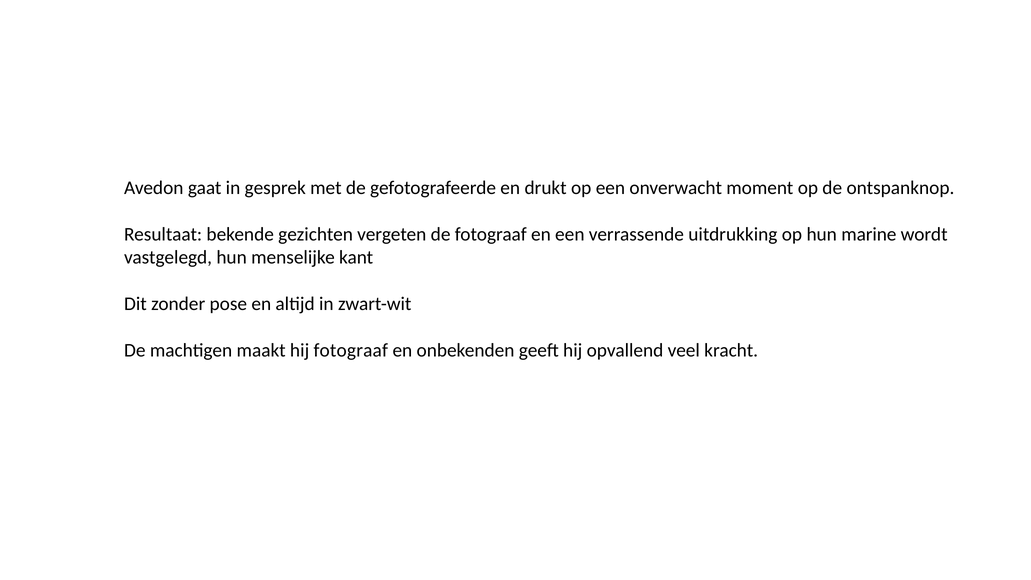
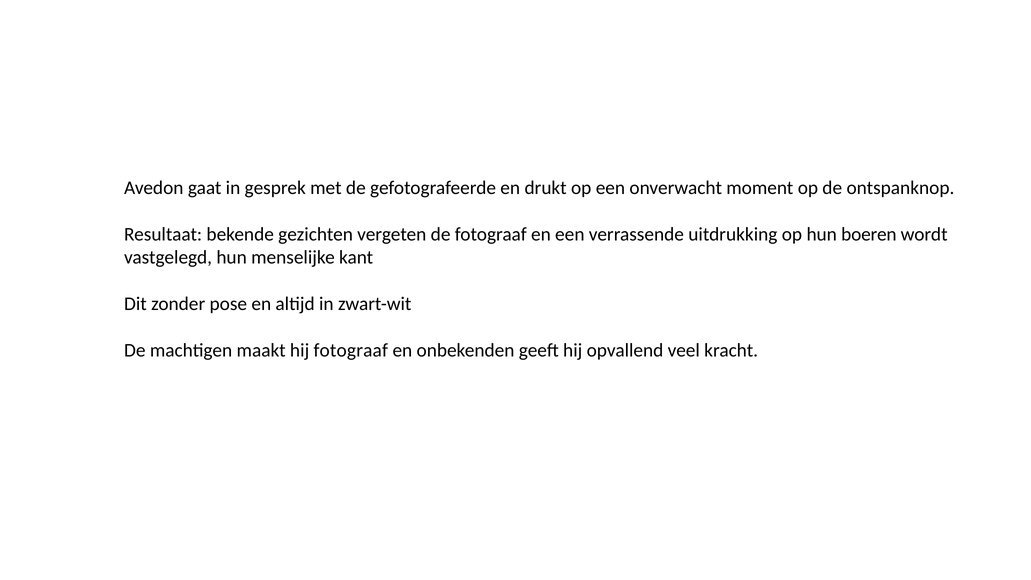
marine: marine -> boeren (869, 234)
